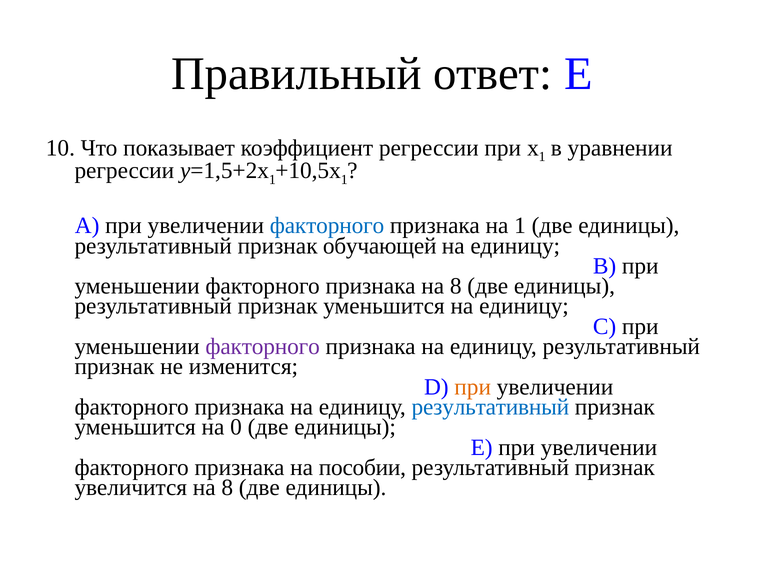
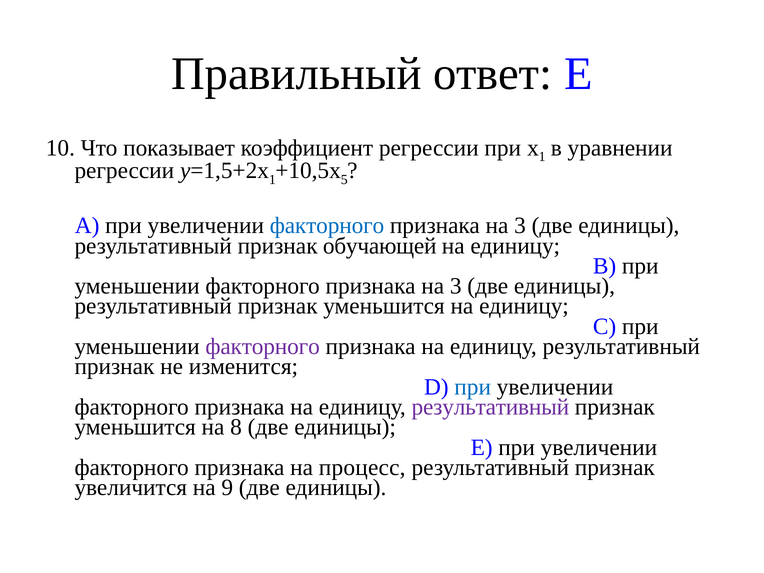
1: 1 -> 5 (344, 179)
1: 1 -> 3 (520, 226)
8: 8 -> 3 (456, 286)
при colour: orange -> blue (473, 387)
результативный colour: blue -> purple (490, 407)
0: 0 -> 8 (236, 427)
пособии: пособии -> процесс (362, 467)
увеличится на 8: 8 -> 9 (227, 488)
